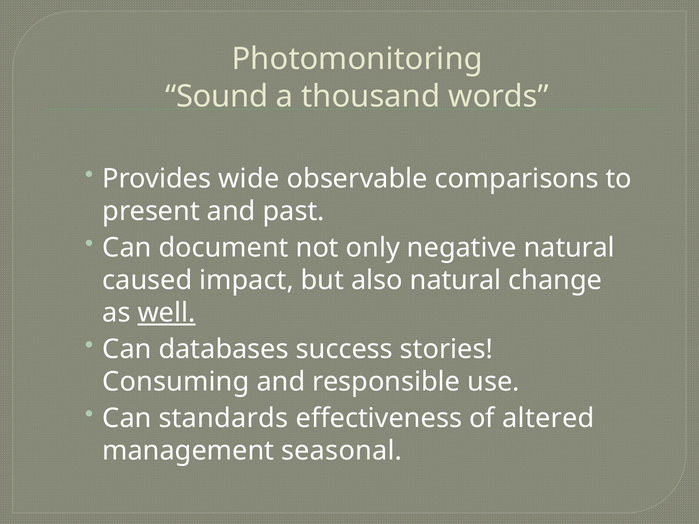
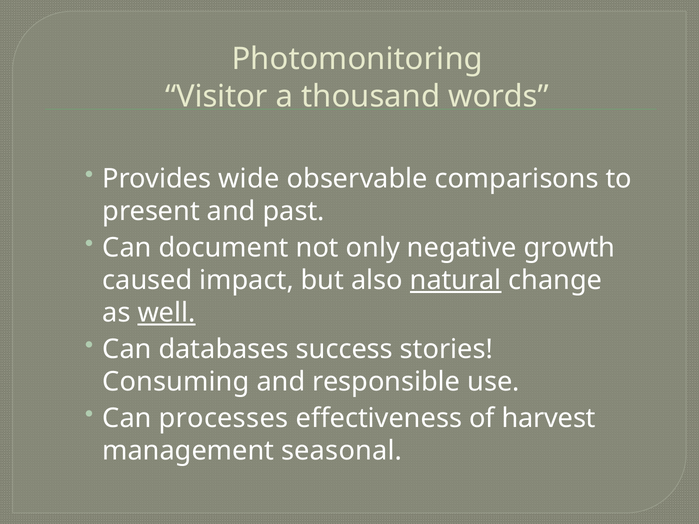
Sound: Sound -> Visitor (217, 97)
negative natural: natural -> growth (569, 248)
natural underline: none -> present (456, 280)
standards: standards -> processes (224, 418)
altered: altered -> harvest (549, 418)
